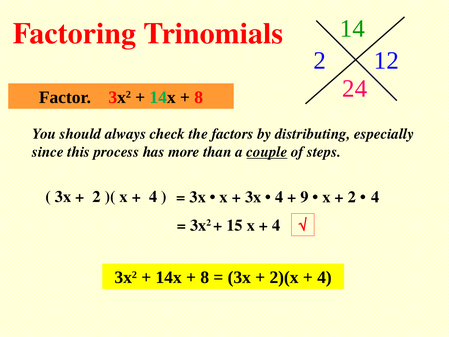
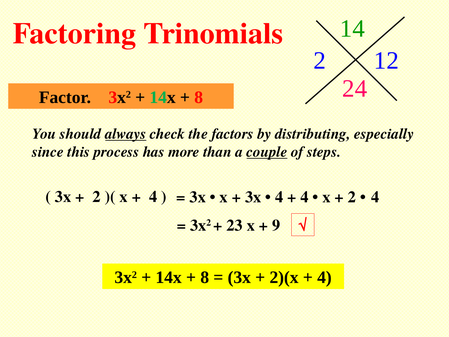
always underline: none -> present (126, 134)
9: 9 -> 4 (305, 197)
15: 15 -> 23 (235, 225)
4: 4 -> 9 (276, 225)
